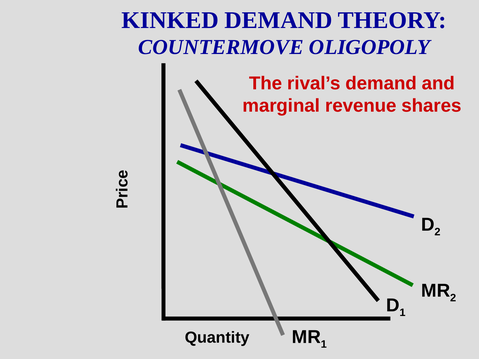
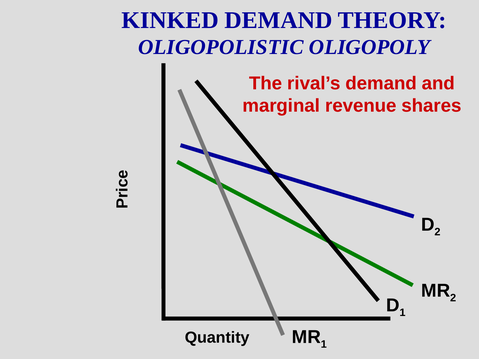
COUNTERMOVE: COUNTERMOVE -> OLIGOPOLISTIC (221, 47)
